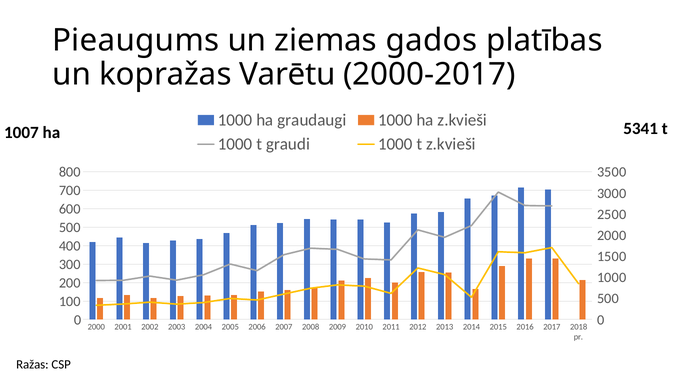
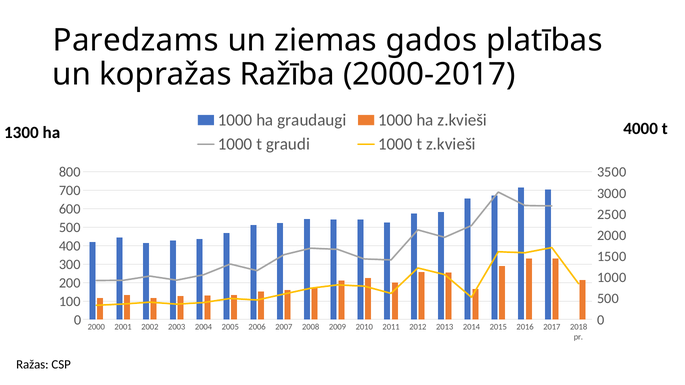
Pieaugums: Pieaugums -> Paredzams (136, 41)
Varētu: Varētu -> Ražība (287, 74)
1007: 1007 -> 1300 (21, 133)
5341: 5341 -> 4000 (641, 128)
